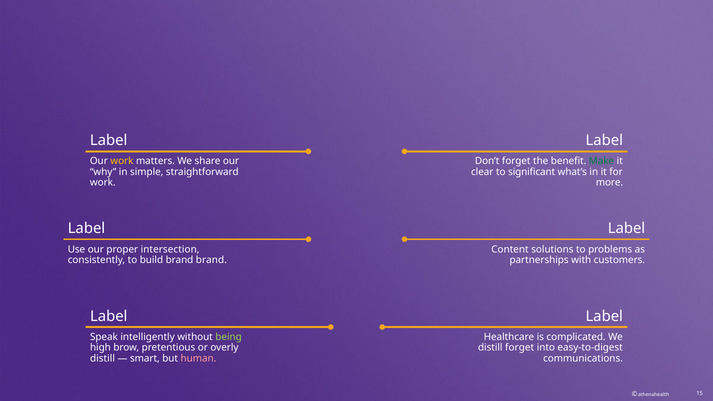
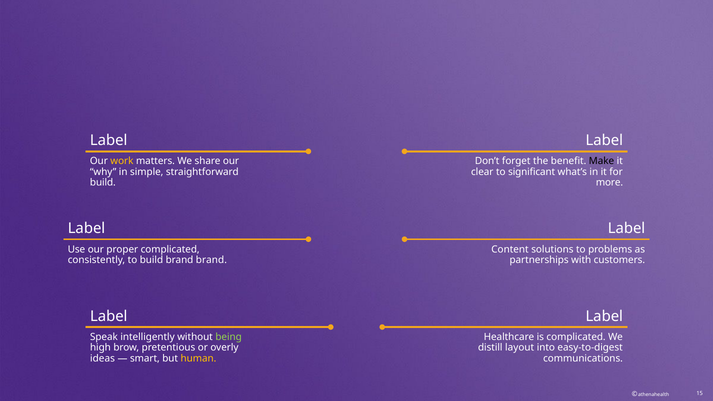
Make colour: green -> black (602, 161)
work: work -> build (103, 183)
proper intersection: intersection -> complicated (170, 249)
distill forget: forget -> layout (520, 348)
distill: distill -> ideas (102, 358)
human colour: pink -> yellow (198, 358)
